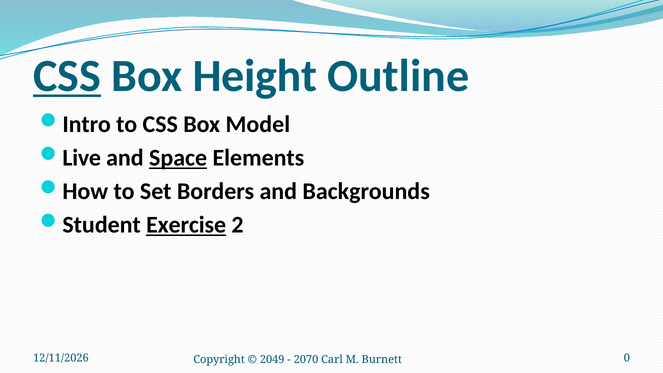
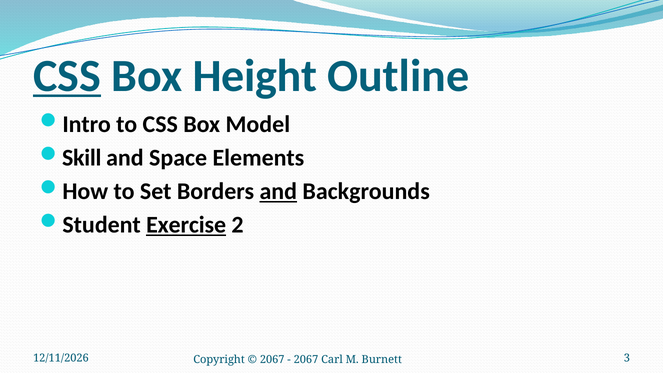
Live: Live -> Skill (82, 158)
Space underline: present -> none (178, 158)
and underline: none -> present (278, 192)
2049: 2049 -> 2067 (272, 360)
2070: 2070 -> 2067 (306, 360)
0: 0 -> 3 (627, 358)
